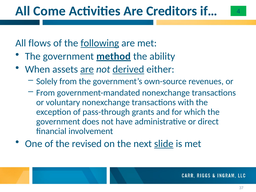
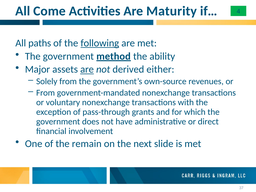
Creditors: Creditors -> Maturity (172, 11)
flows: flows -> paths (40, 43)
When: When -> Major (38, 69)
derived underline: present -> none (128, 69)
revised: revised -> remain (87, 144)
slide underline: present -> none (164, 144)
